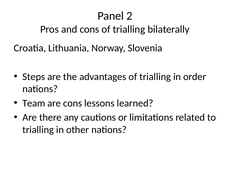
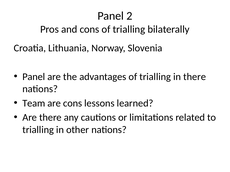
Steps: Steps -> Panel (34, 77)
in order: order -> there (195, 77)
